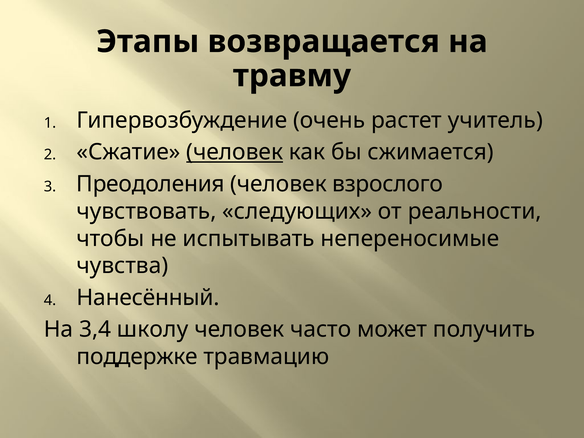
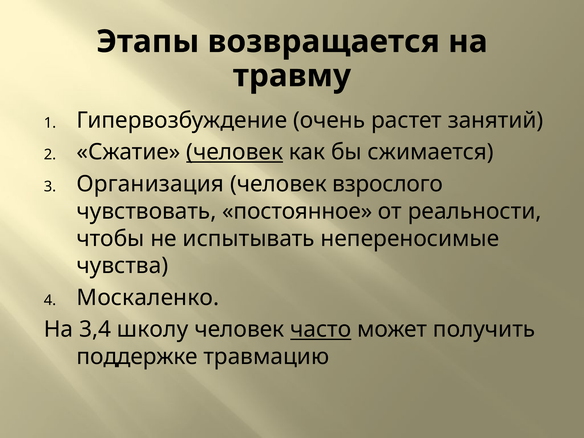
учитель: учитель -> занятий (495, 120)
Преодоления: Преодоления -> Организация (150, 184)
следующих: следующих -> постоянное (297, 211)
Нанесённый: Нанесённый -> Москаленко (148, 298)
часто underline: none -> present (321, 329)
